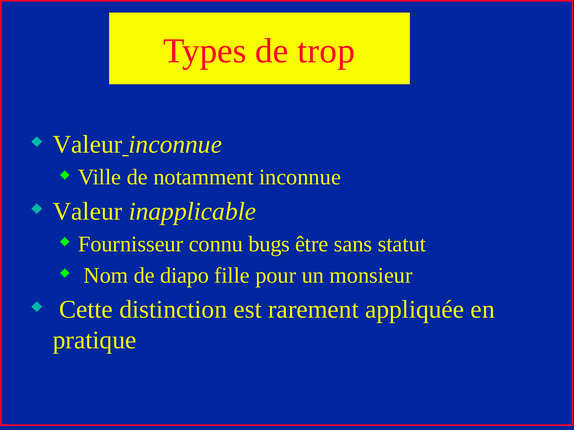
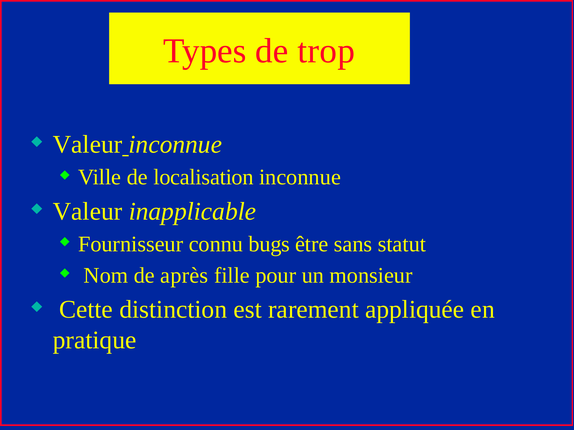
notamment: notamment -> localisation (204, 178)
diapo: diapo -> après (184, 276)
